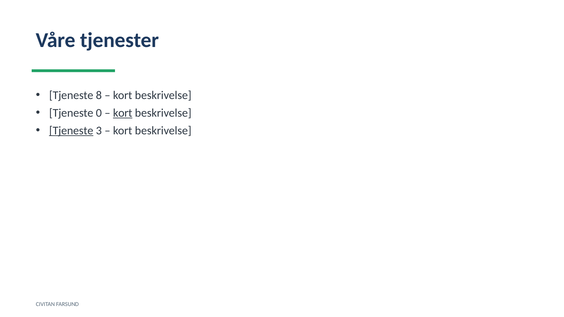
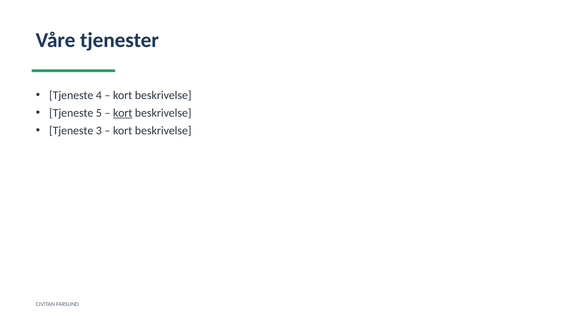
8: 8 -> 4 (99, 96)
0: 0 -> 5 (99, 113)
Tjeneste underline: present -> none (71, 131)
